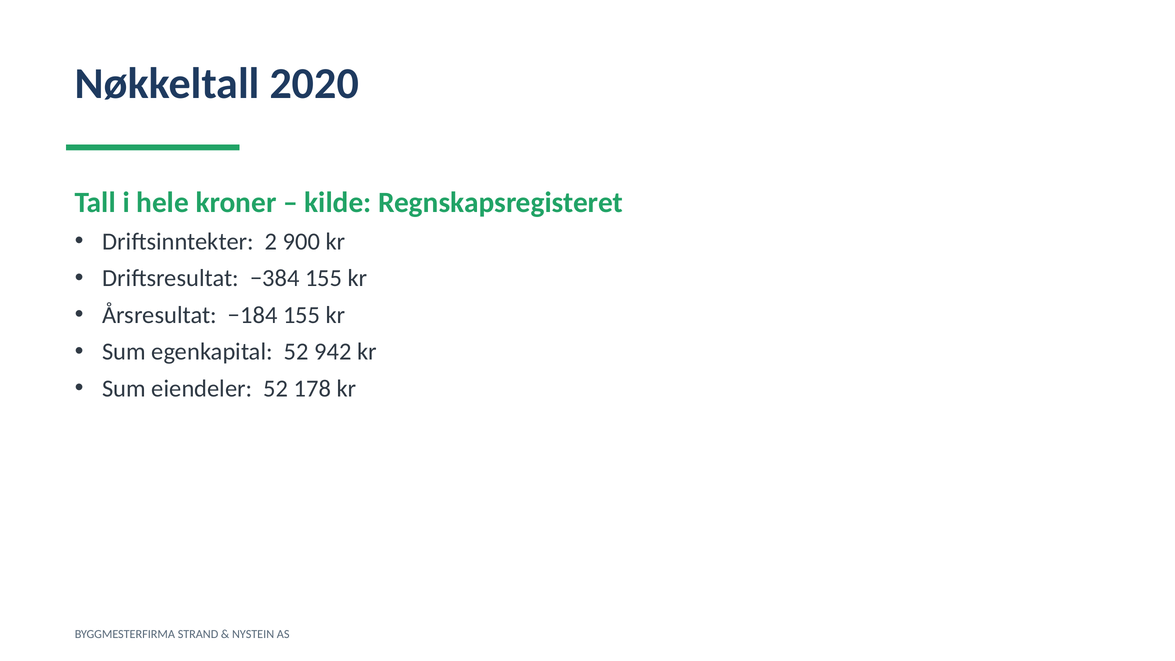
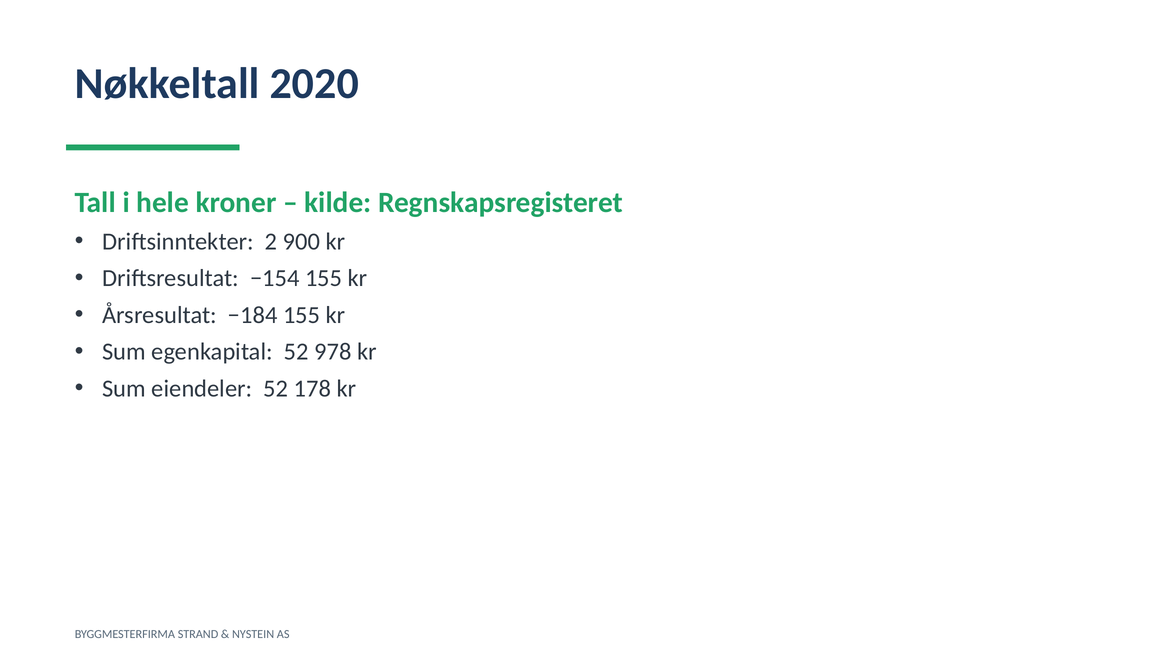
−384: −384 -> −154 (275, 278)
942: 942 -> 978 (333, 352)
